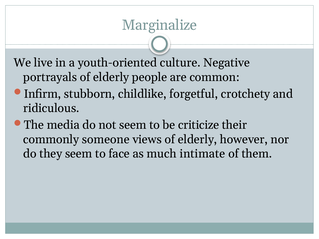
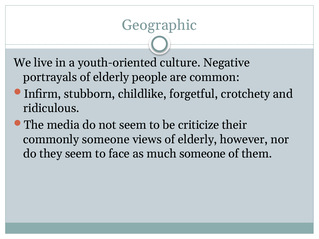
Marginalize: Marginalize -> Geographic (159, 25)
much intimate: intimate -> someone (203, 154)
